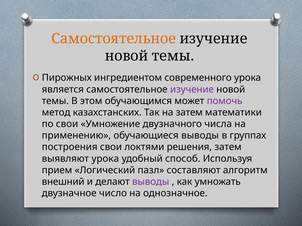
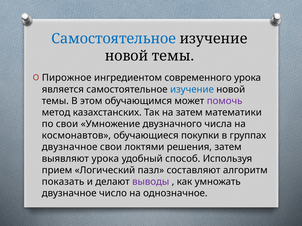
Самостоятельное colour: orange -> blue (114, 39)
Пирожных: Пирожных -> Пирожное (67, 78)
изучение colour: purple -> blue (192, 90)
применению: применению -> космонавтов (76, 136)
обучающиеся выводы: выводы -> покупки (200, 136)
построения: построения -> двузначное (70, 147)
внешний: внешний -> показать (63, 182)
